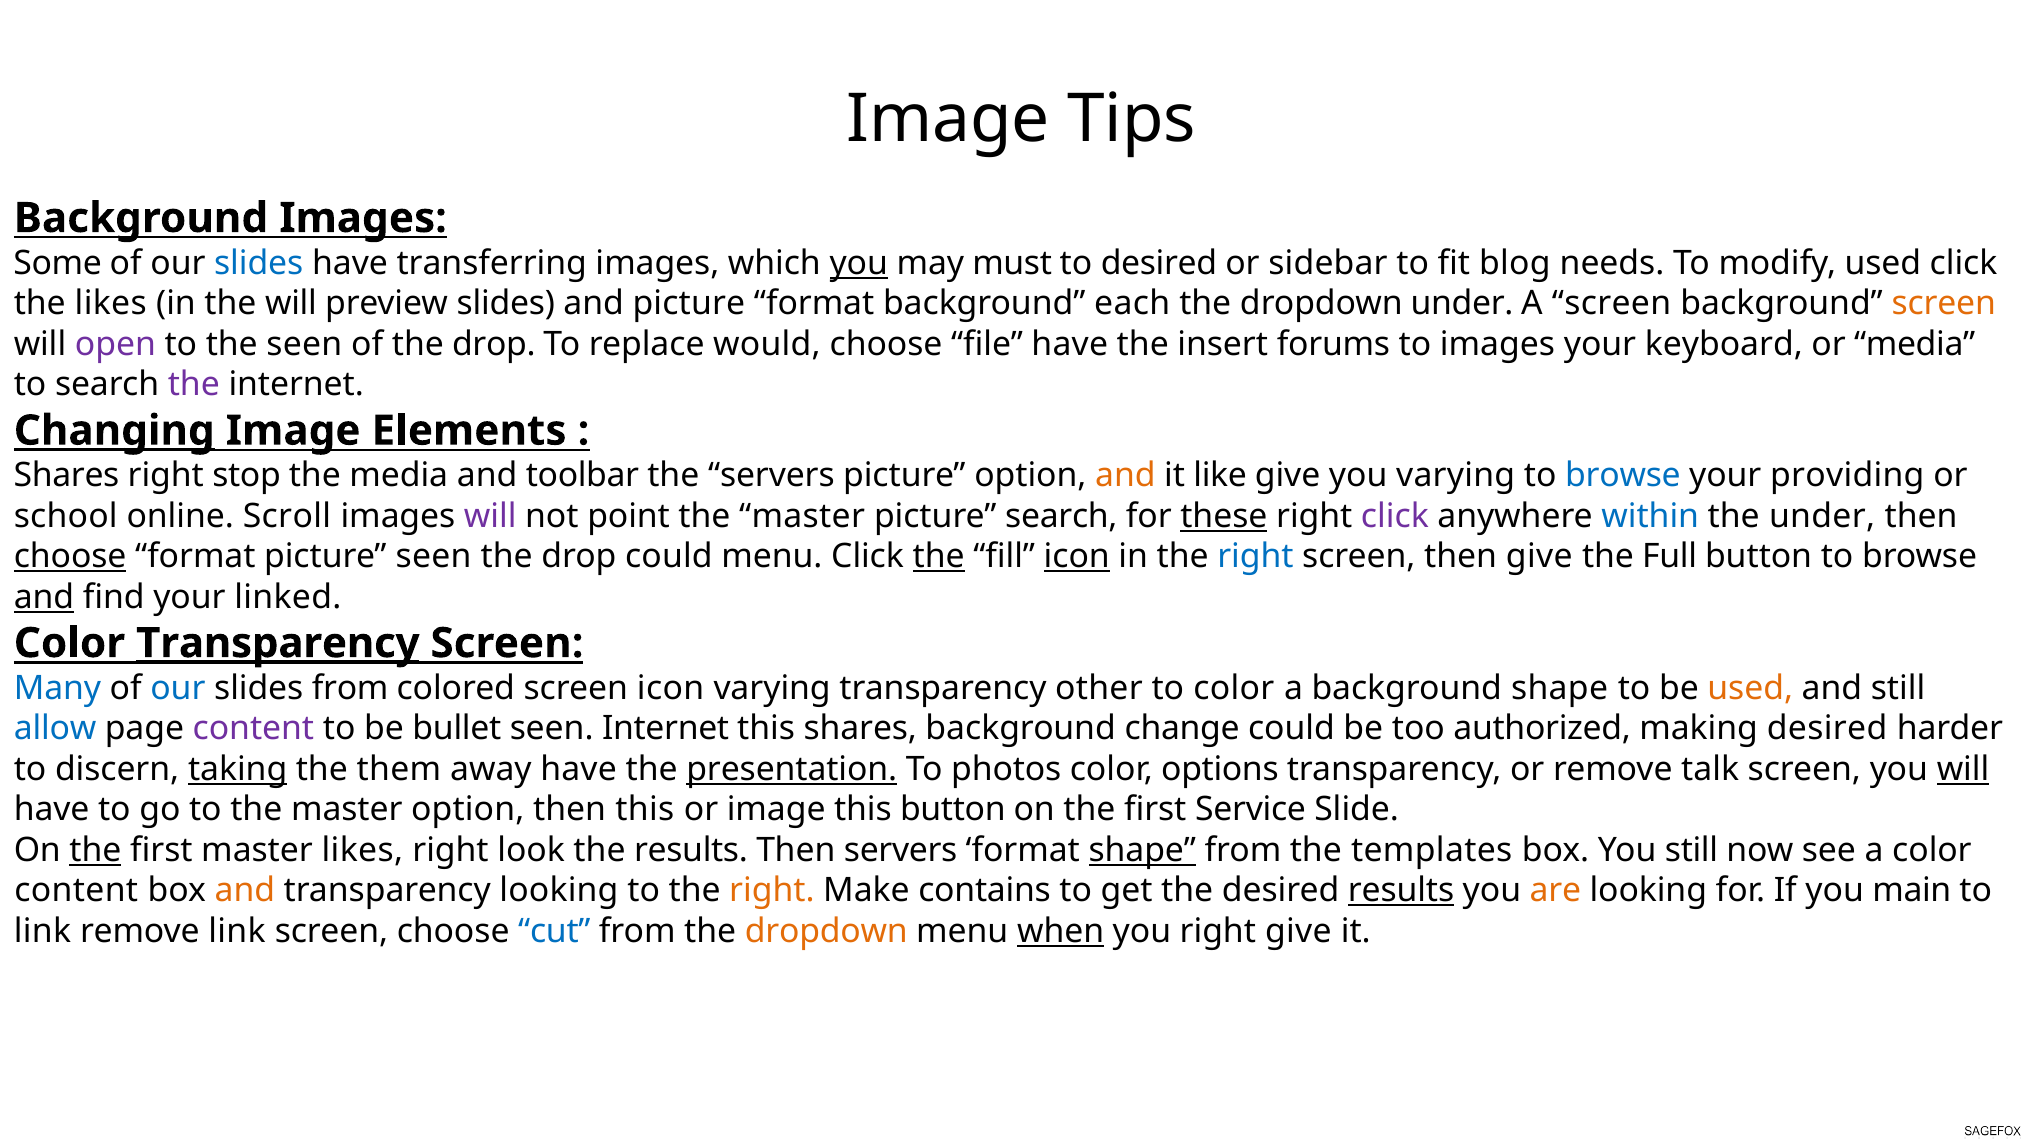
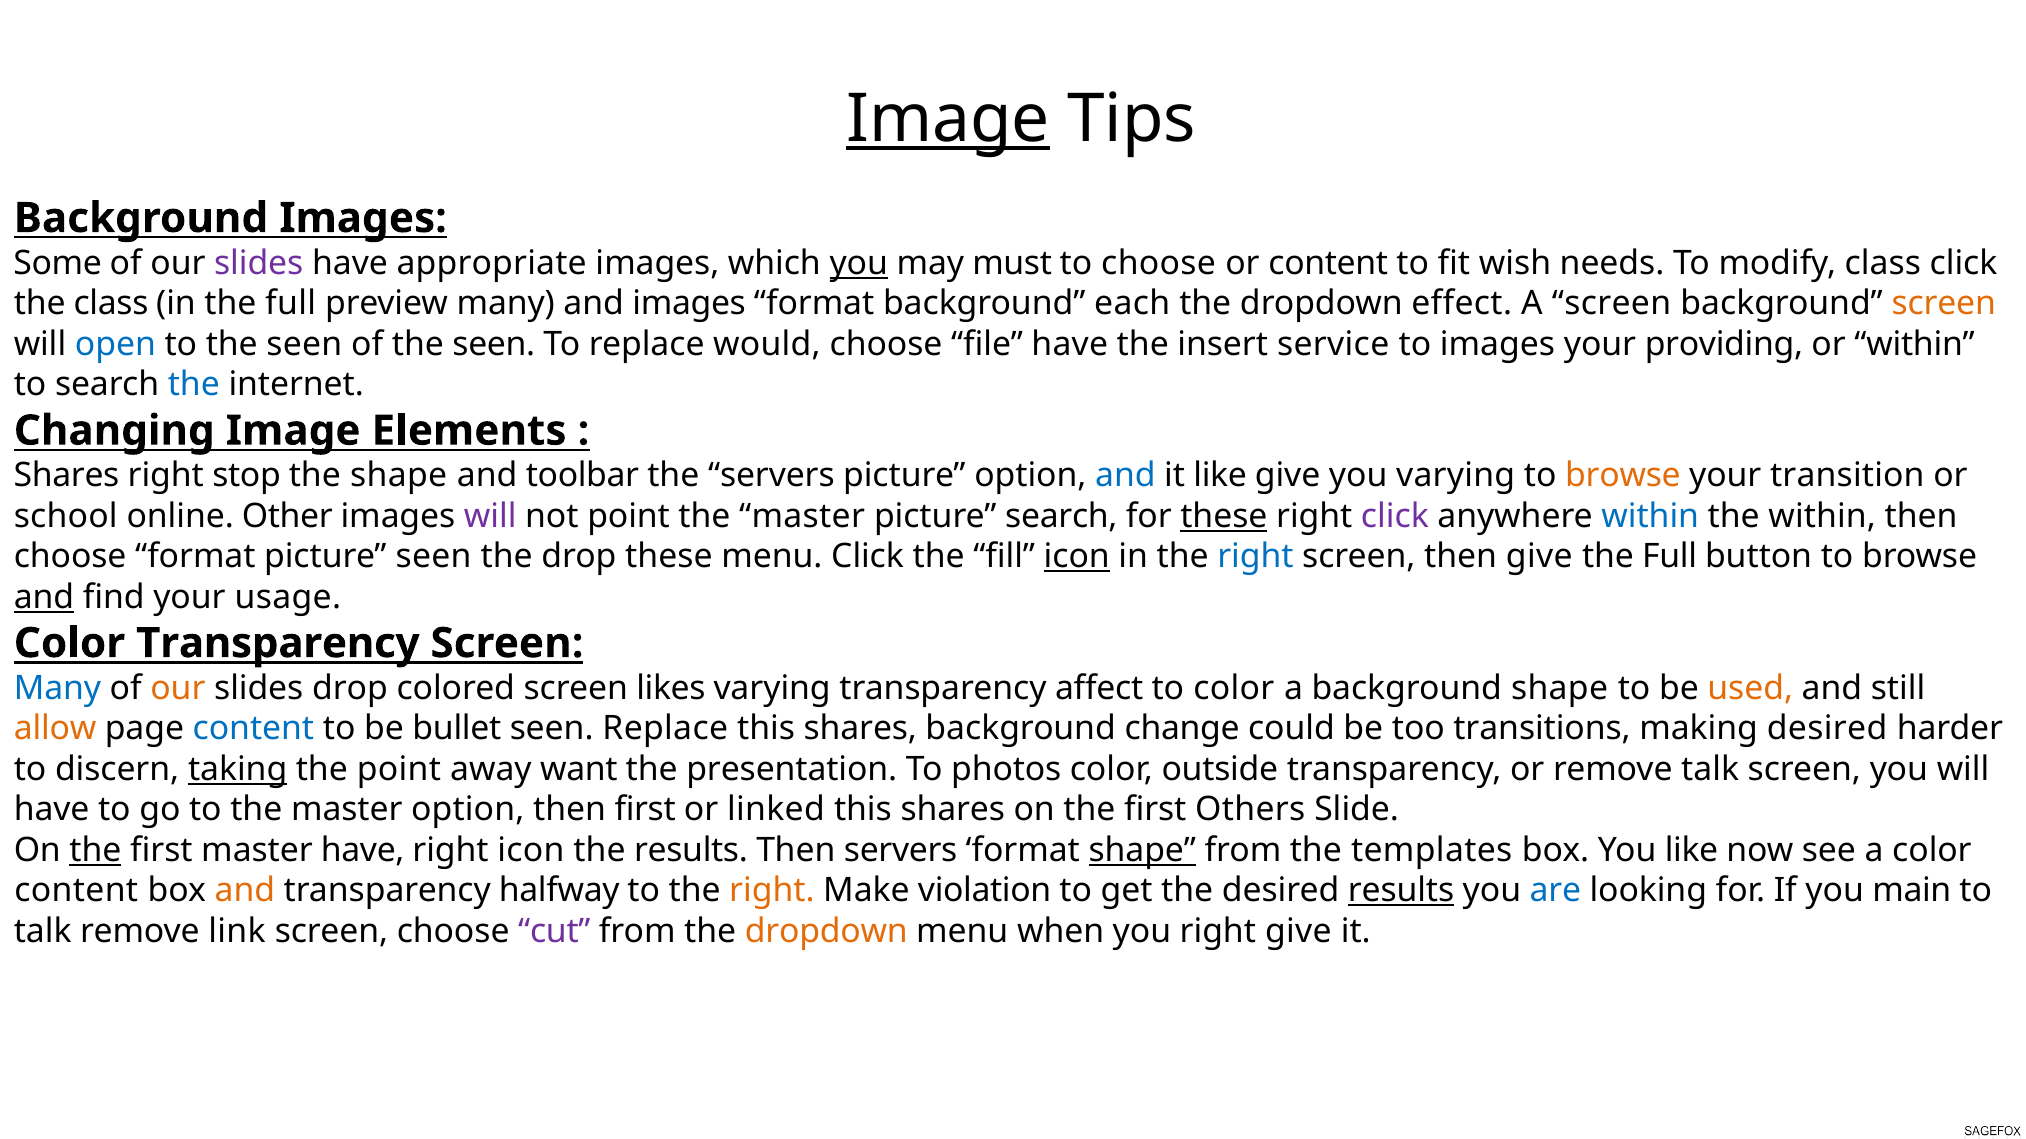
Image underline: none -> present (948, 119)
slides colour: blue -> purple (259, 263)
transferring: transferring -> appropriate (492, 263)
to desired: desired -> choose (1159, 263)
or sidebar: sidebar -> content (1328, 263)
blog: blog -> wish (1515, 263)
modify used: used -> class (1883, 263)
the likes: likes -> class (111, 304)
in the will: will -> full (291, 304)
preview slides: slides -> many (506, 304)
and picture: picture -> images (689, 304)
dropdown under: under -> effect (1462, 304)
open colour: purple -> blue (115, 344)
of the drop: drop -> seen (494, 344)
forums: forums -> service (1333, 344)
keyboard: keyboard -> providing (1724, 344)
or media: media -> within (1915, 344)
the colour: purple -> blue (194, 385)
Changing underline: present -> none (114, 431)
the media: media -> shape (399, 476)
and colour: orange -> blue (1125, 476)
browse colour: blue -> orange (1623, 476)
providing: providing -> transition (1847, 476)
Scroll: Scroll -> Other (287, 516)
the under: under -> within (1822, 516)
choose underline: present -> none (70, 557)
drop could: could -> these (669, 557)
the underline: present -> none (939, 557)
linked: linked -> usage (288, 597)
Transparency underline: present -> none (278, 644)
our colour: blue -> orange (178, 689)
slides from: from -> drop (350, 689)
screen icon: icon -> likes (671, 689)
other: other -> affect (1099, 689)
allow colour: blue -> orange (55, 729)
content colour: purple -> blue (253, 729)
seen Internet: Internet -> Replace (665, 729)
authorized: authorized -> transitions (1542, 729)
the them: them -> point (399, 770)
away have: have -> want (579, 770)
presentation underline: present -> none (792, 770)
options: options -> outside (1220, 770)
will underline: present -> none (1963, 770)
then this: this -> first (645, 810)
or image: image -> linked (776, 810)
button: button -> shares (953, 810)
Service: Service -> Others (1250, 810)
master likes: likes -> have (363, 851)
right look: look -> icon (531, 851)
You still: still -> like (1692, 851)
transparency looking: looking -> halfway (559, 891)
contains: contains -> violation (985, 891)
are colour: orange -> blue (1555, 891)
link: link -> talk (43, 932)
cut colour: blue -> purple (554, 932)
when underline: present -> none (1061, 932)
